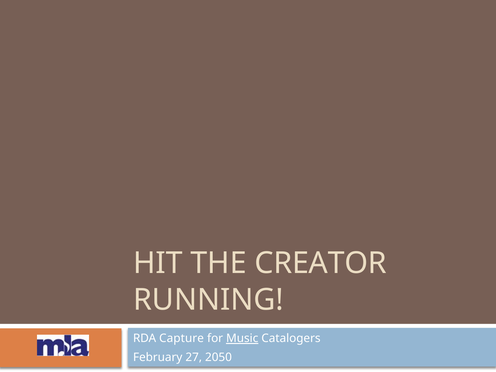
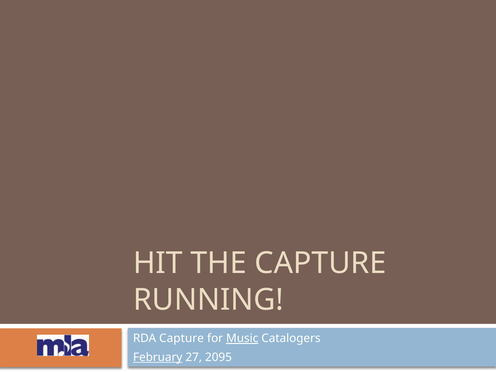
THE CREATOR: CREATOR -> CAPTURE (320, 263)
February underline: none -> present (158, 357)
2050: 2050 -> 2095 (218, 357)
